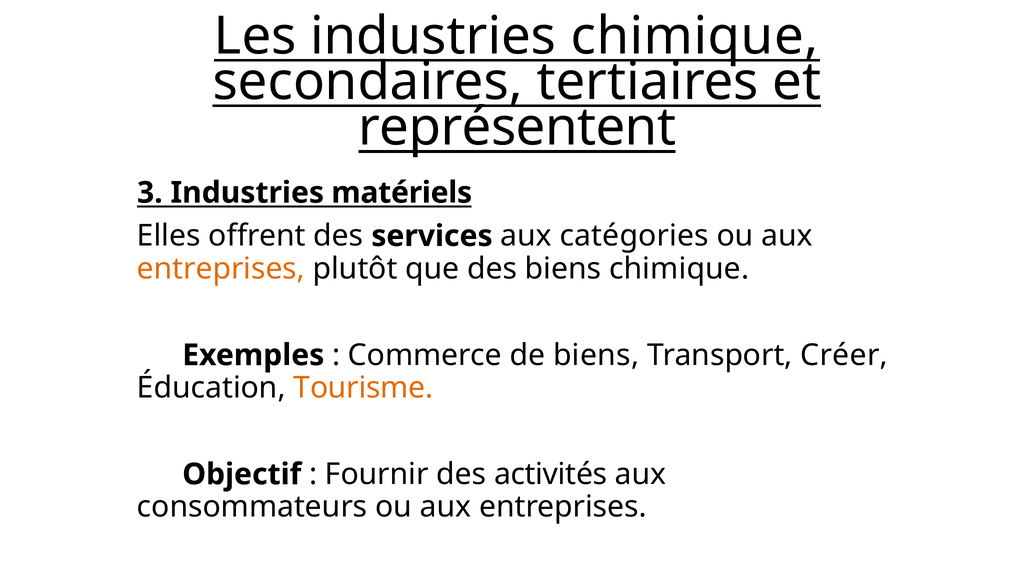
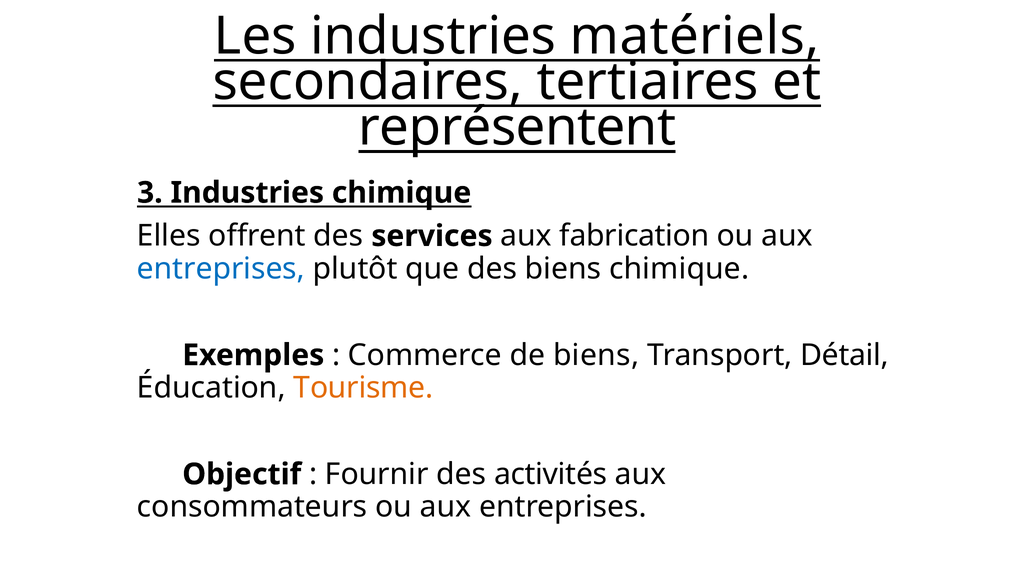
industries chimique: chimique -> matériels (695, 36)
Industries matériels: matériels -> chimique (402, 193)
catégories: catégories -> fabrication (634, 236)
entreprises colour: orange -> blue (221, 268)
Créer: Créer -> Détail (844, 355)
